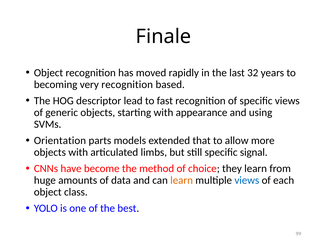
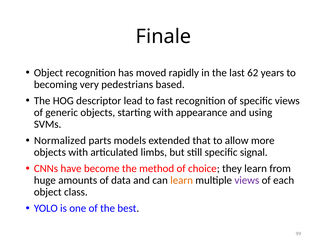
32: 32 -> 62 (253, 73)
very recognition: recognition -> pedestrians (127, 85)
Orientation: Orientation -> Normalized (60, 141)
views colour: blue -> purple (247, 181)
